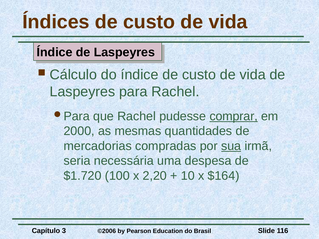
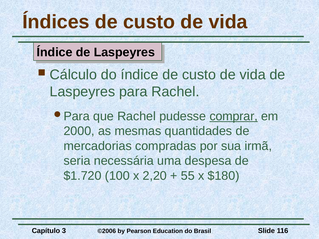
sua underline: present -> none (231, 146)
10: 10 -> 55 (188, 176)
$164: $164 -> $180 (224, 176)
